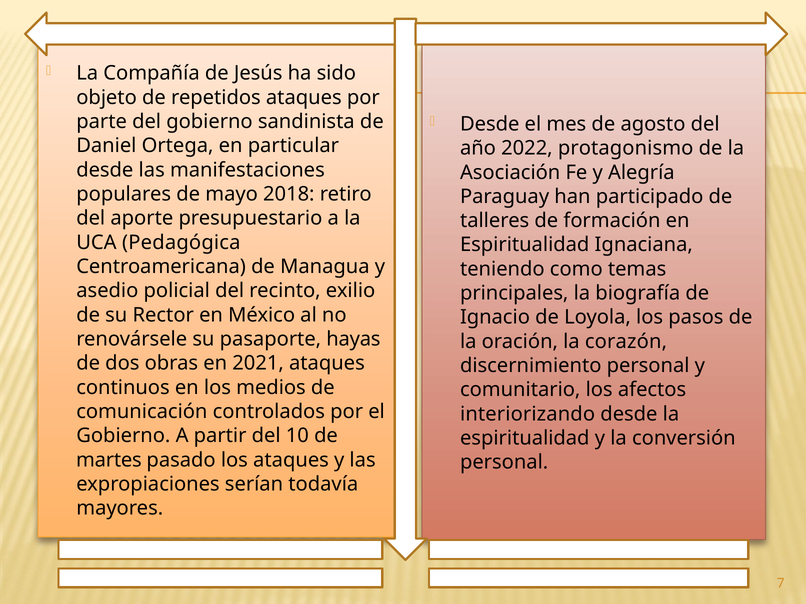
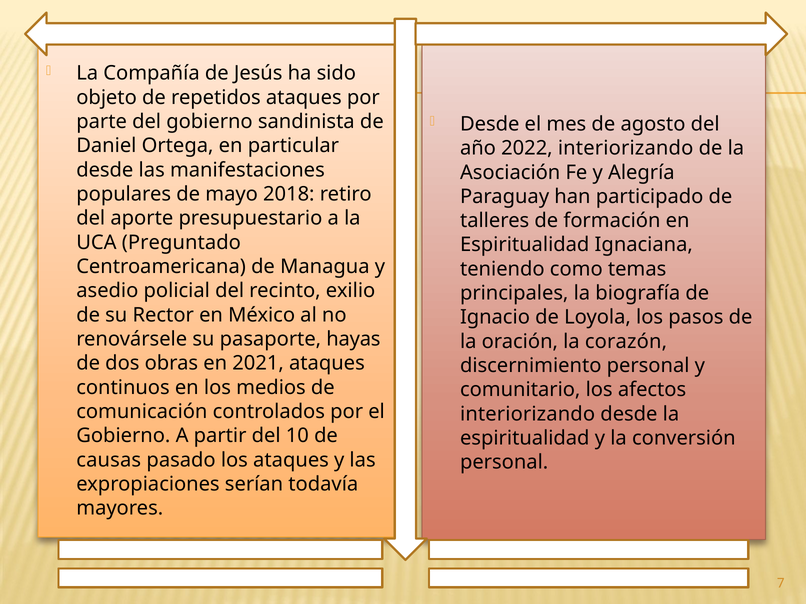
2022 protagonismo: protagonismo -> interiorizando (626, 148)
Pedagógica: Pedagógica -> Preguntado (181, 243)
martes: martes -> causas (109, 460)
